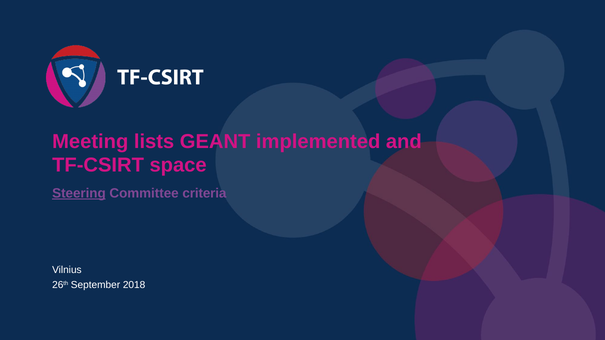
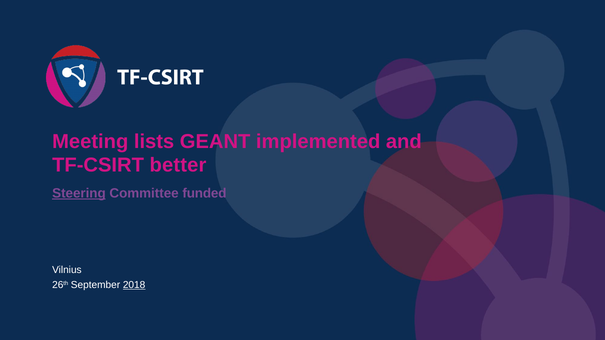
space: space -> better (178, 165)
criteria: criteria -> funded (204, 193)
2018 underline: none -> present (134, 285)
